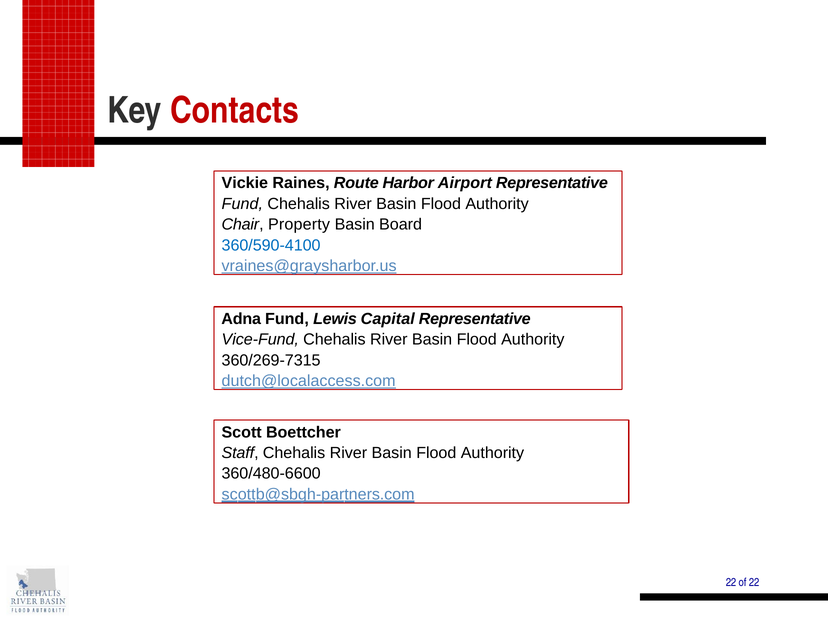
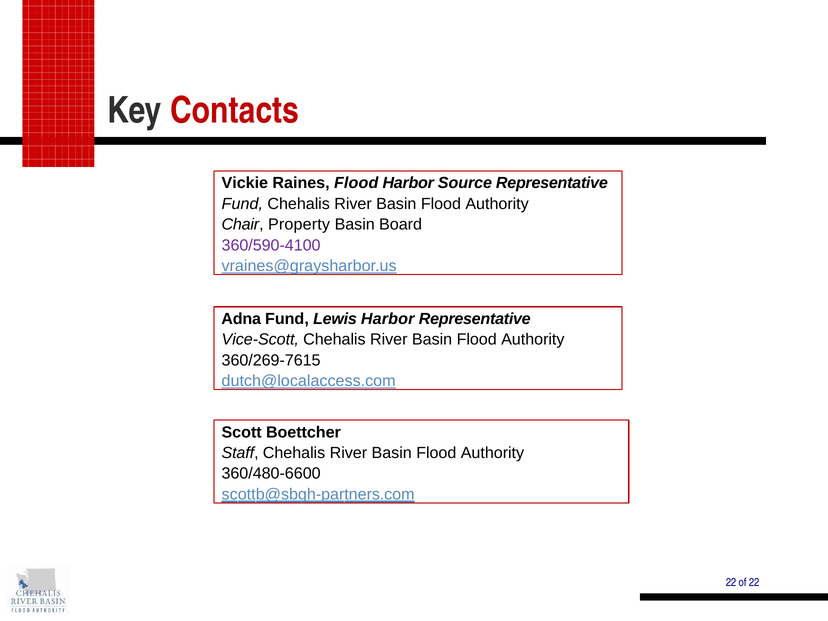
Raines Route: Route -> Flood (356, 183)
Airport: Airport -> Source (465, 183)
360/590-4100 colour: blue -> purple (271, 245)
Lewis Capital: Capital -> Harbor (388, 319)
Vice-Fund: Vice-Fund -> Vice-Scott (260, 340)
360/269-7315: 360/269-7315 -> 360/269-7615 (271, 360)
